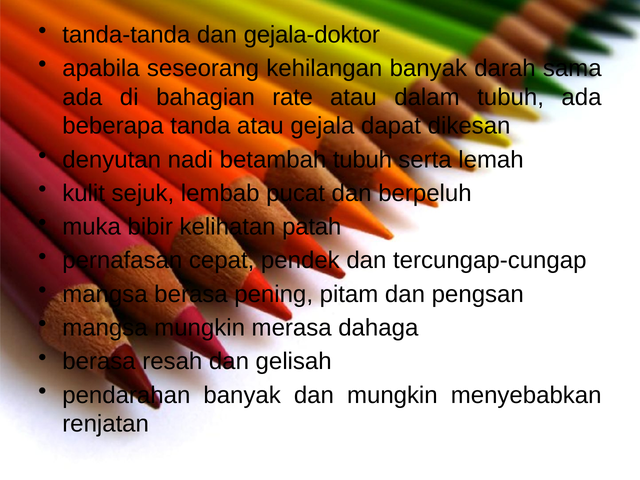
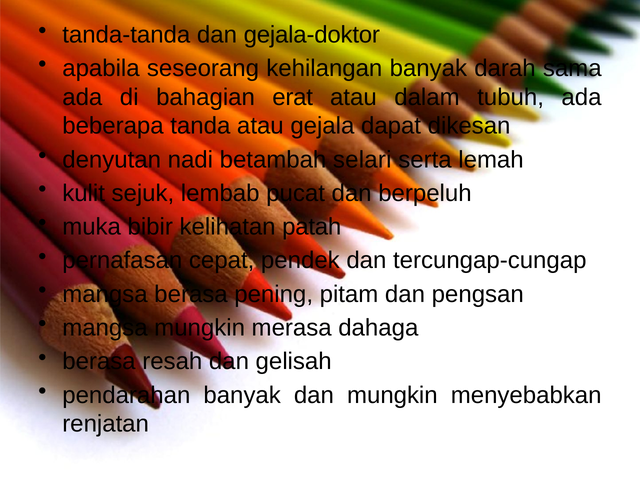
rate: rate -> erat (293, 97)
betambah tubuh: tubuh -> selari (362, 160)
